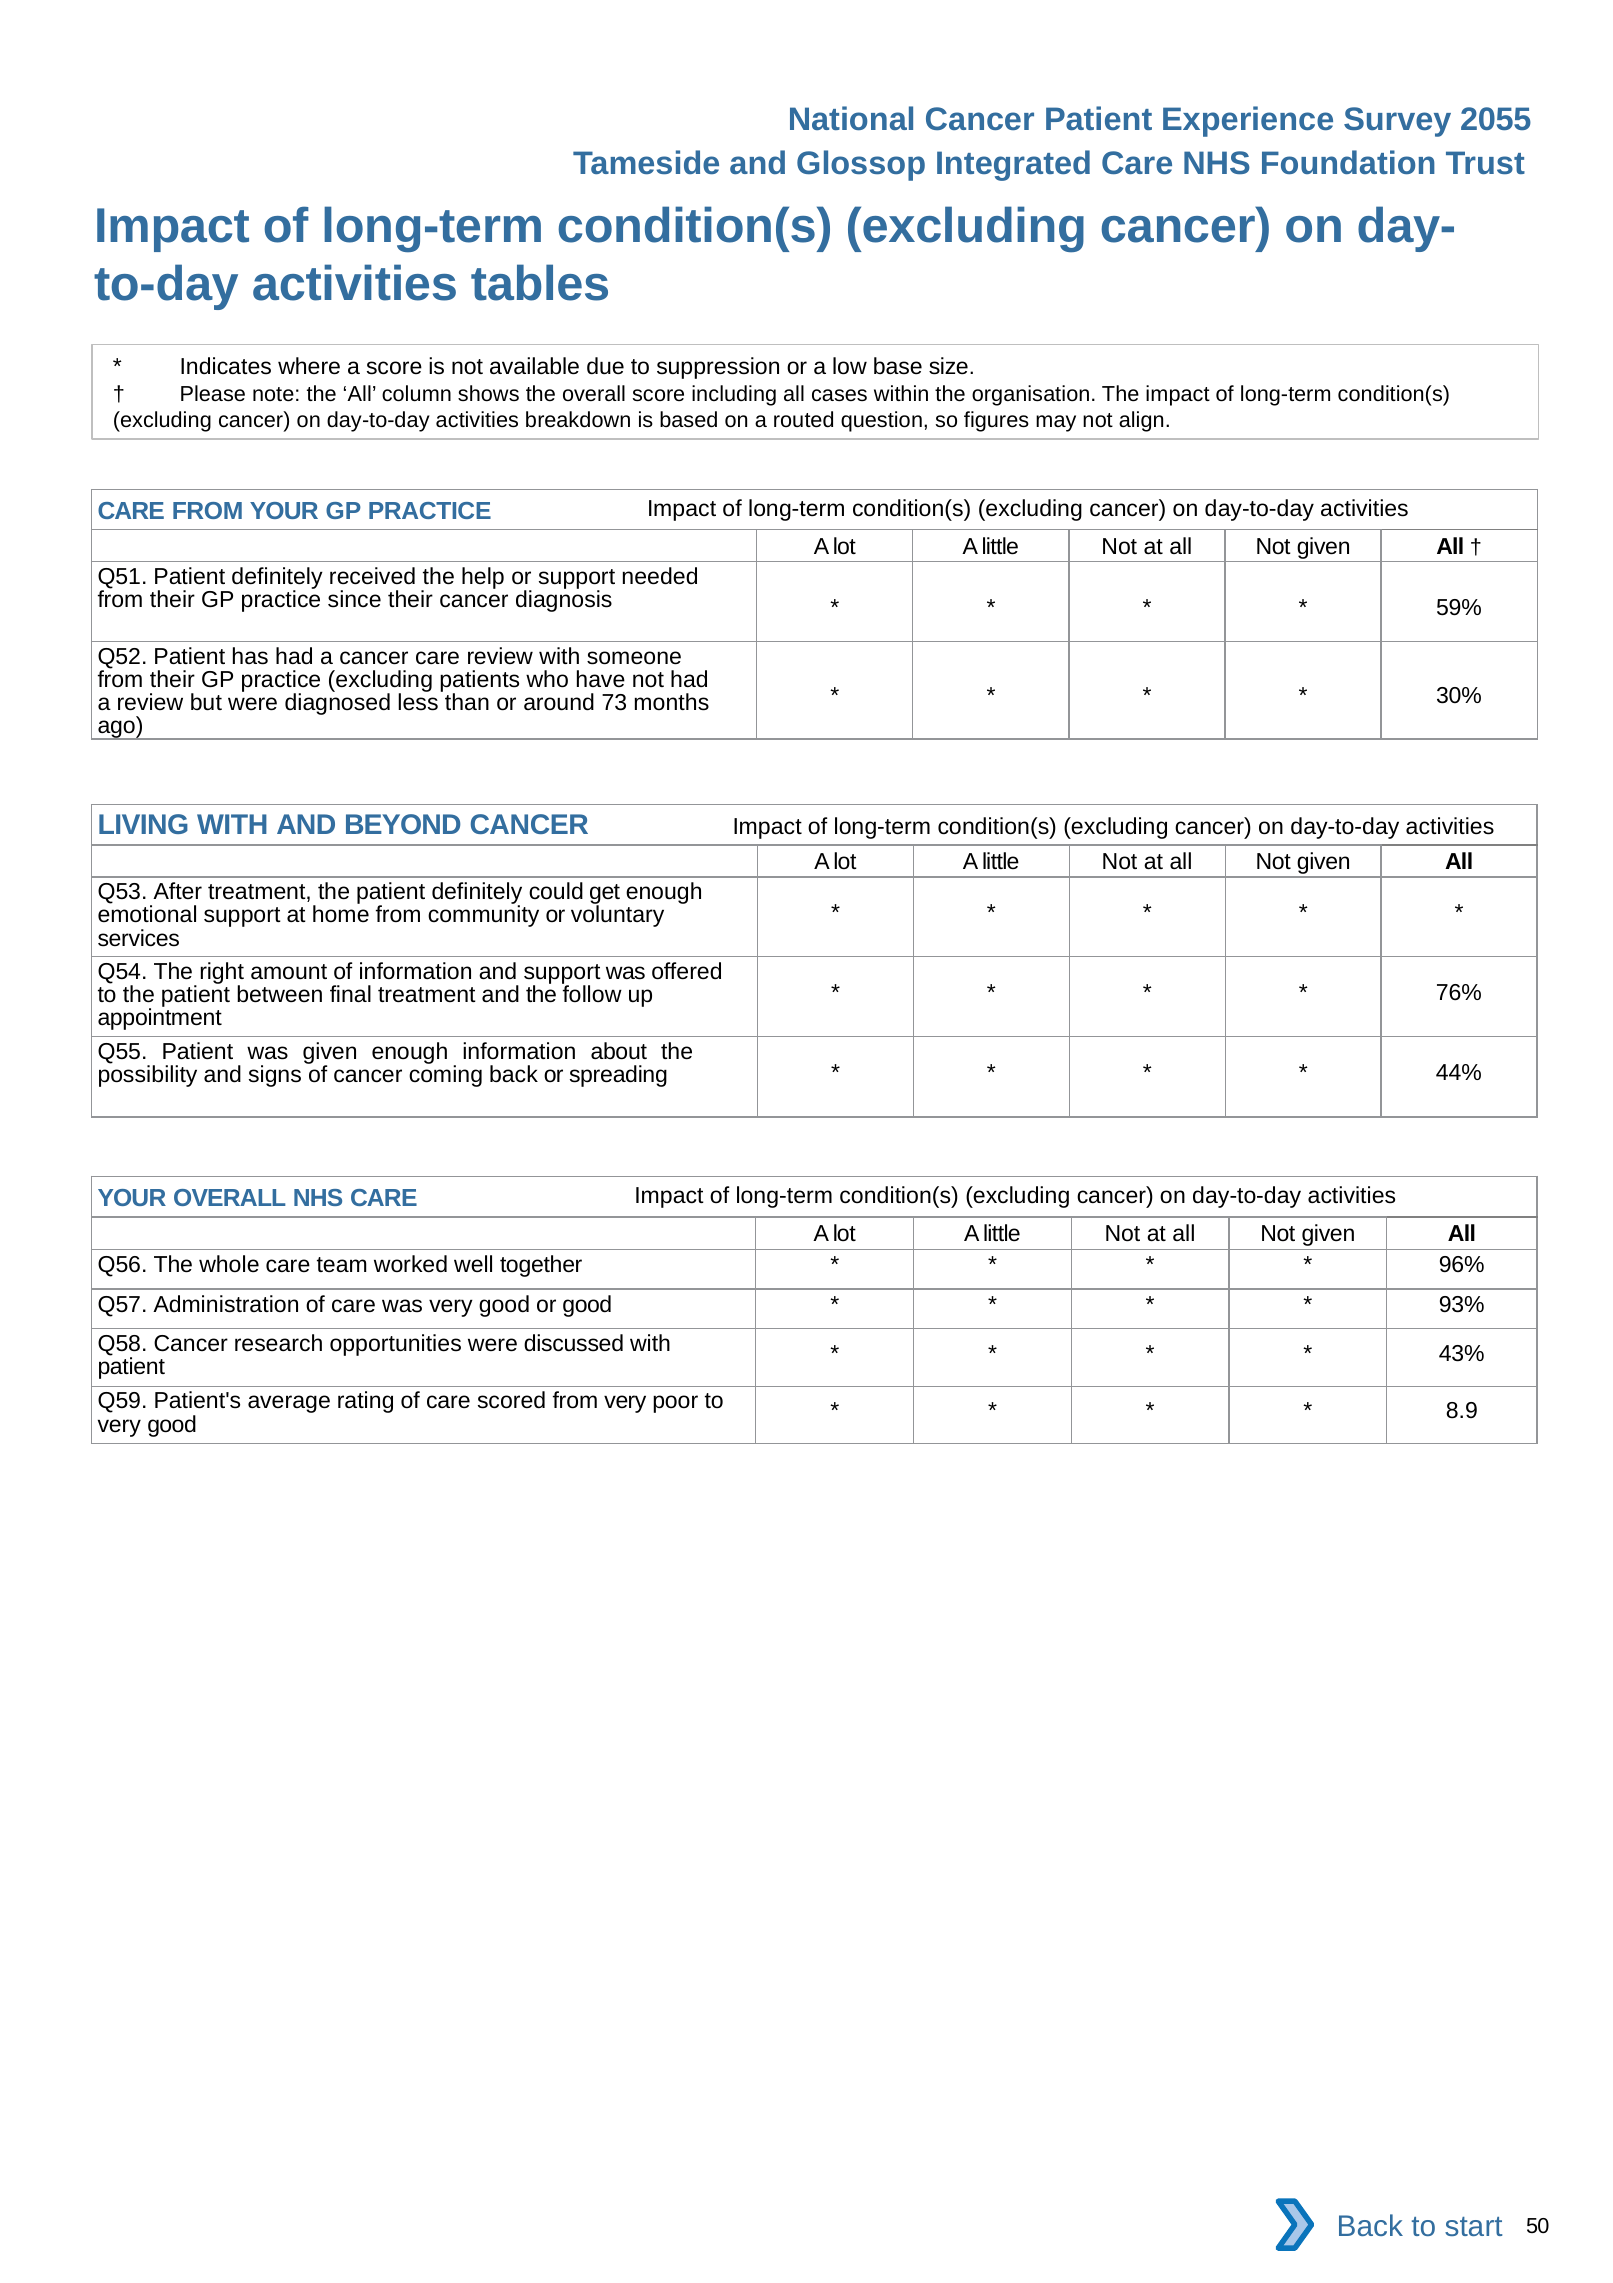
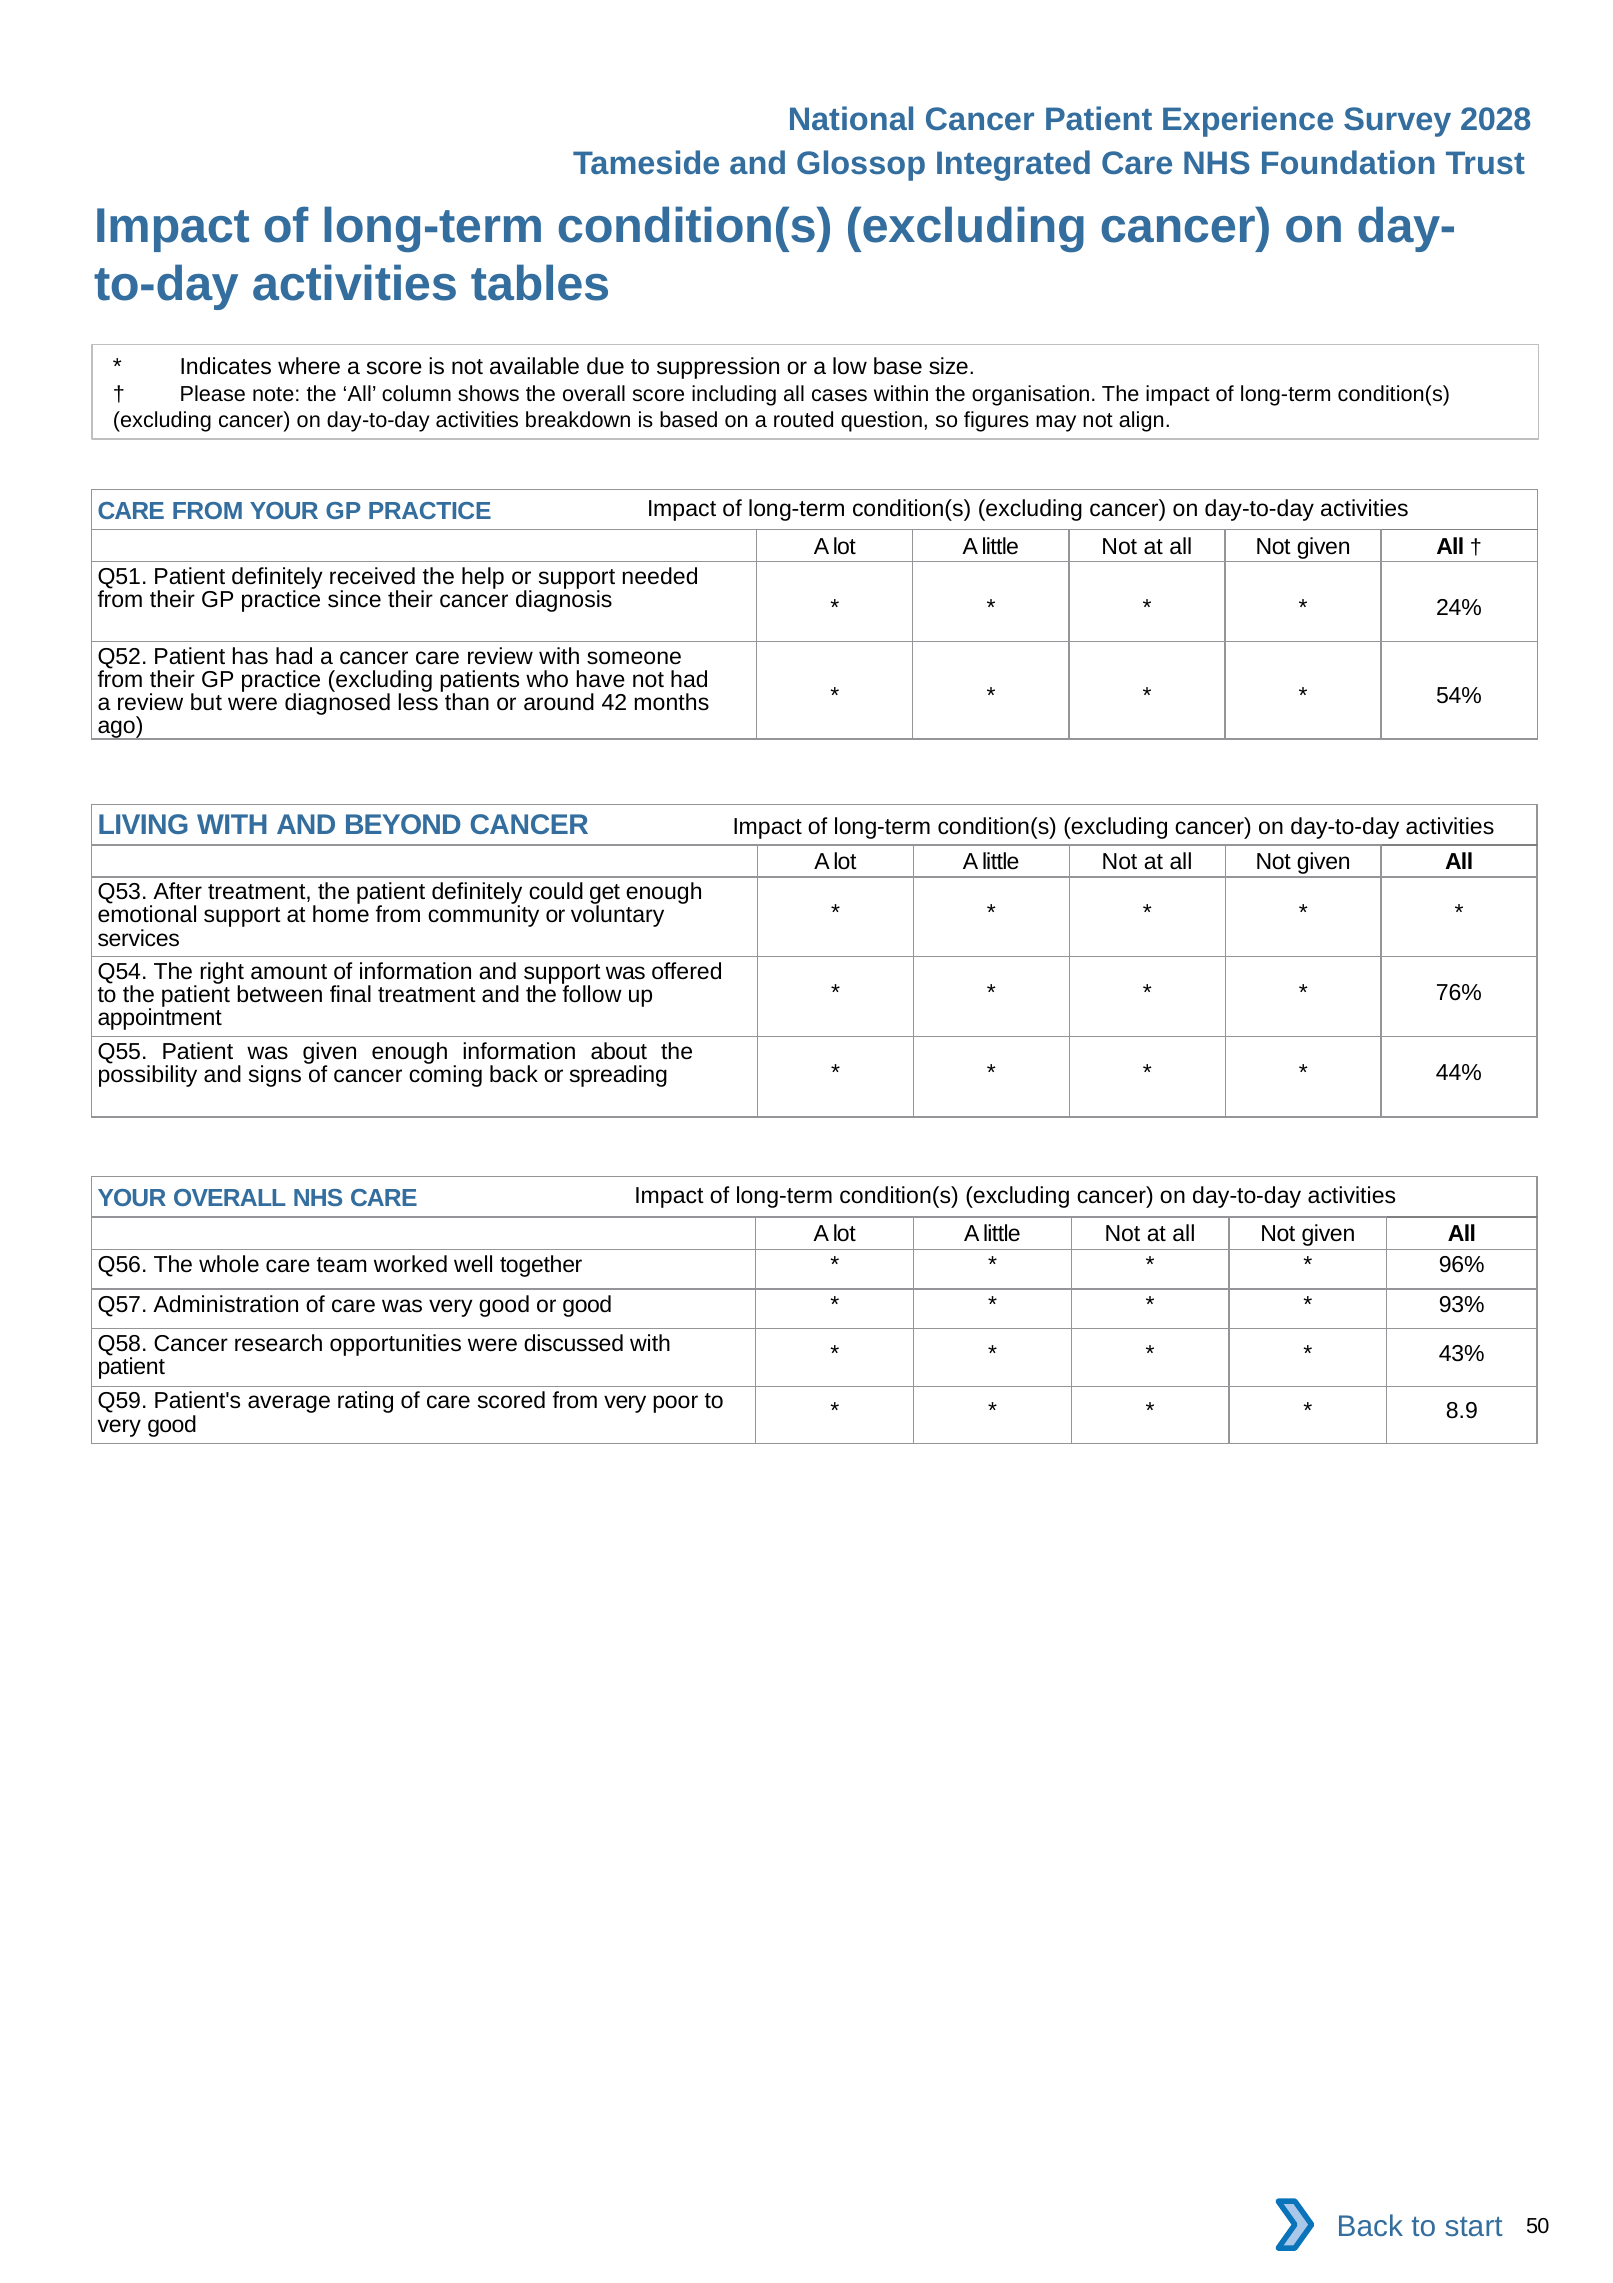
2055: 2055 -> 2028 (1496, 120)
59%: 59% -> 24% (1459, 608)
30%: 30% -> 54% (1459, 696)
73: 73 -> 42 (614, 703)
